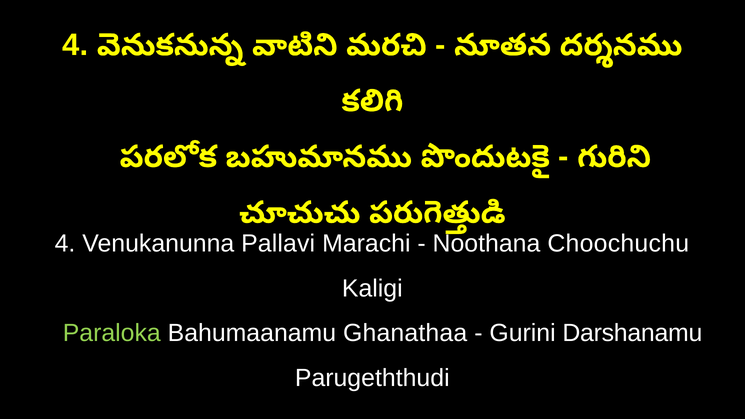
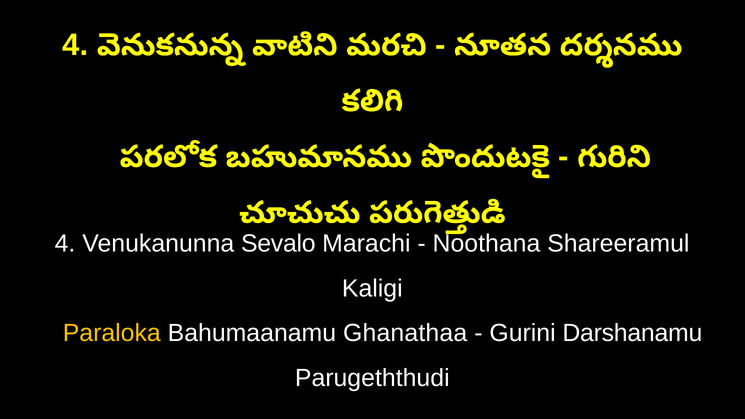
Pallavi: Pallavi -> Sevalo (278, 244)
Choochuchu: Choochuchu -> Shareeramul (618, 244)
Paraloka colour: light green -> yellow (112, 333)
